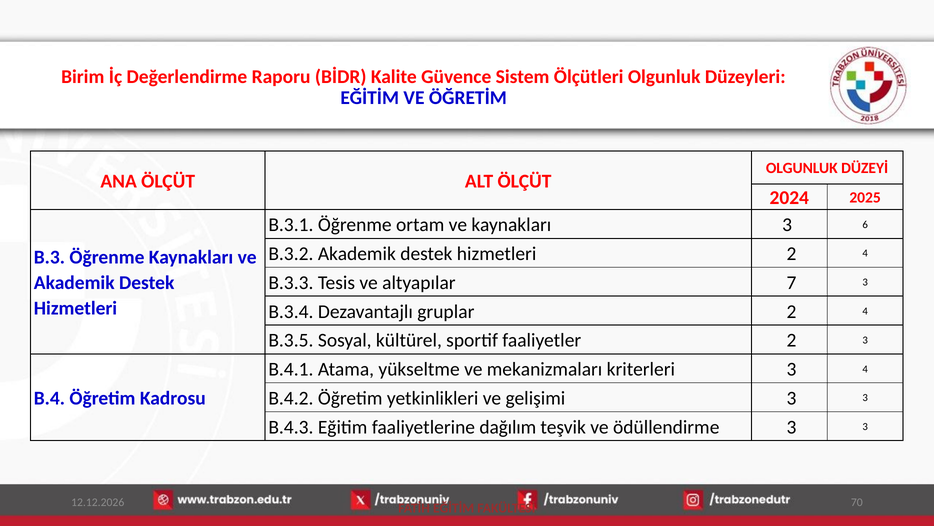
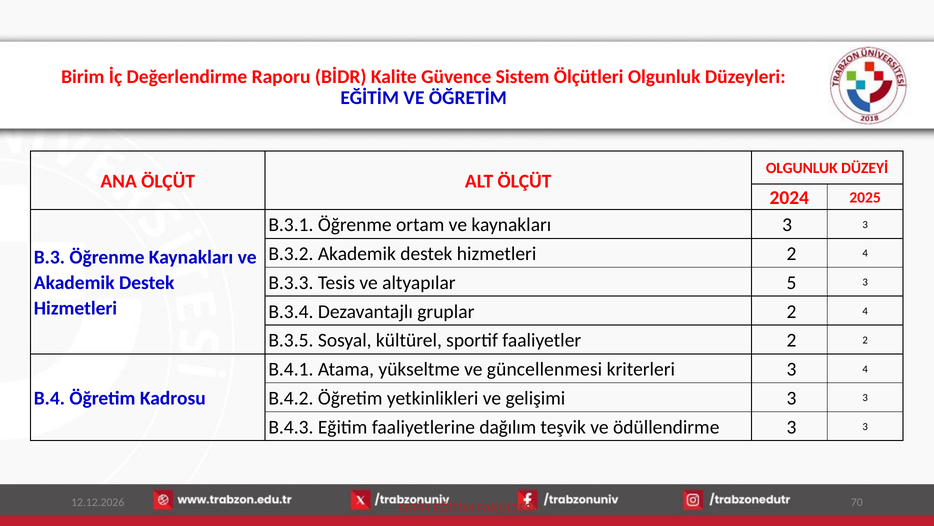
kaynakları 3 6: 6 -> 3 (865, 224)
7: 7 -> 5 (791, 282)
2 3: 3 -> 2 (865, 340)
mekanizmaları: mekanizmaları -> güncellenmesi (544, 369)
